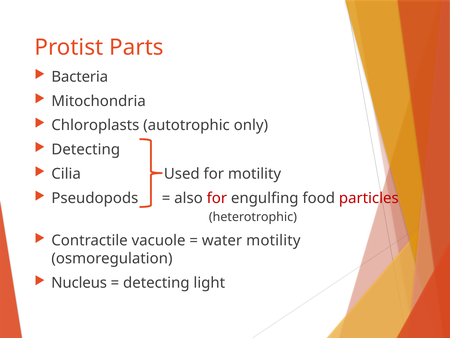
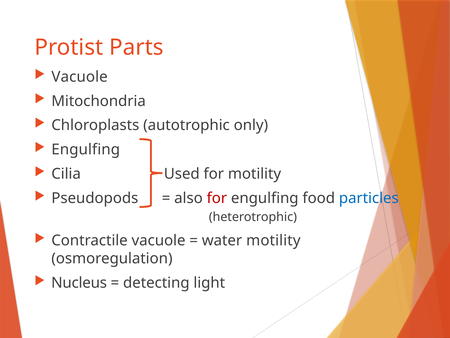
Bacteria: Bacteria -> Vacuole (80, 77)
Detecting: Detecting -> Engulfing (86, 149)
particles colour: red -> blue (369, 198)
